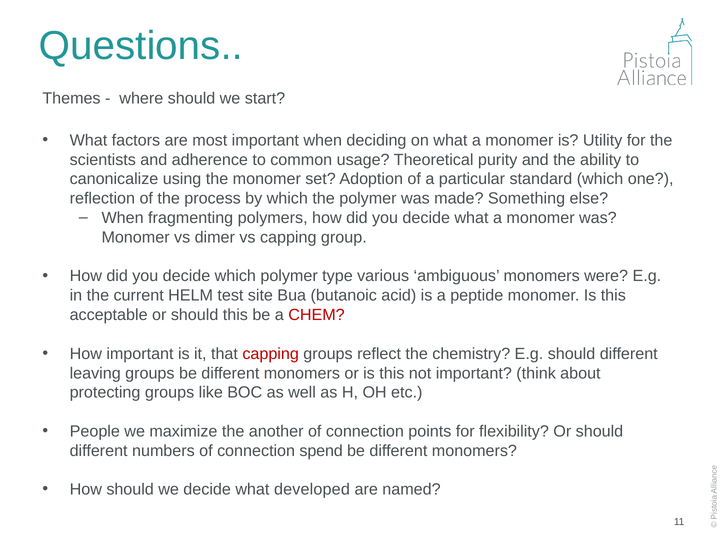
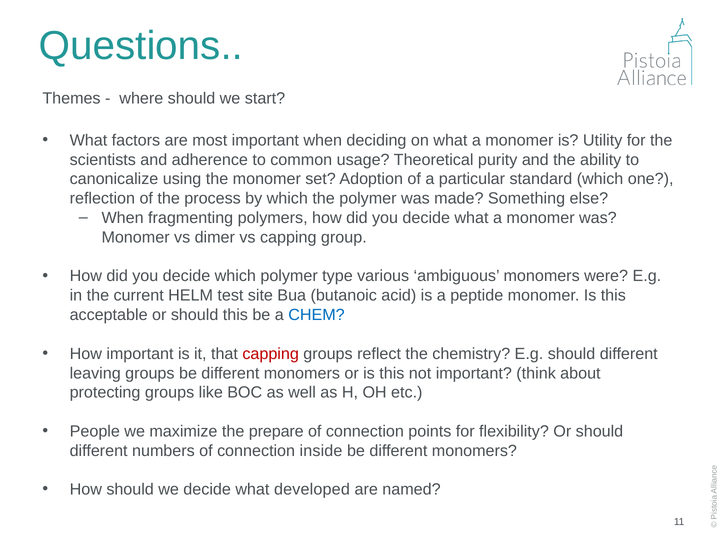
CHEM colour: red -> blue (316, 315)
another: another -> prepare (276, 431)
spend: spend -> inside (321, 451)
